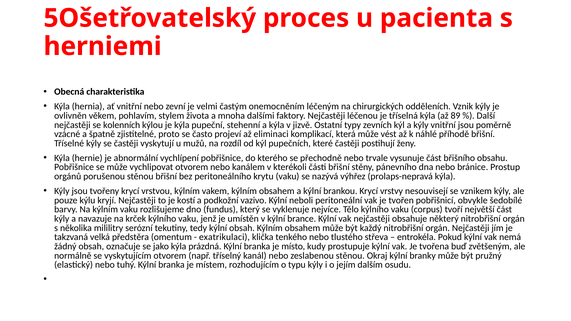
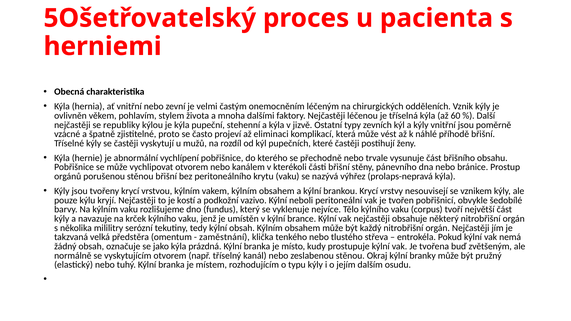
89: 89 -> 60 (456, 116)
kolenních: kolenních -> republiky (122, 125)
exatrikulaci: exatrikulaci -> zaměstnání (224, 237)
